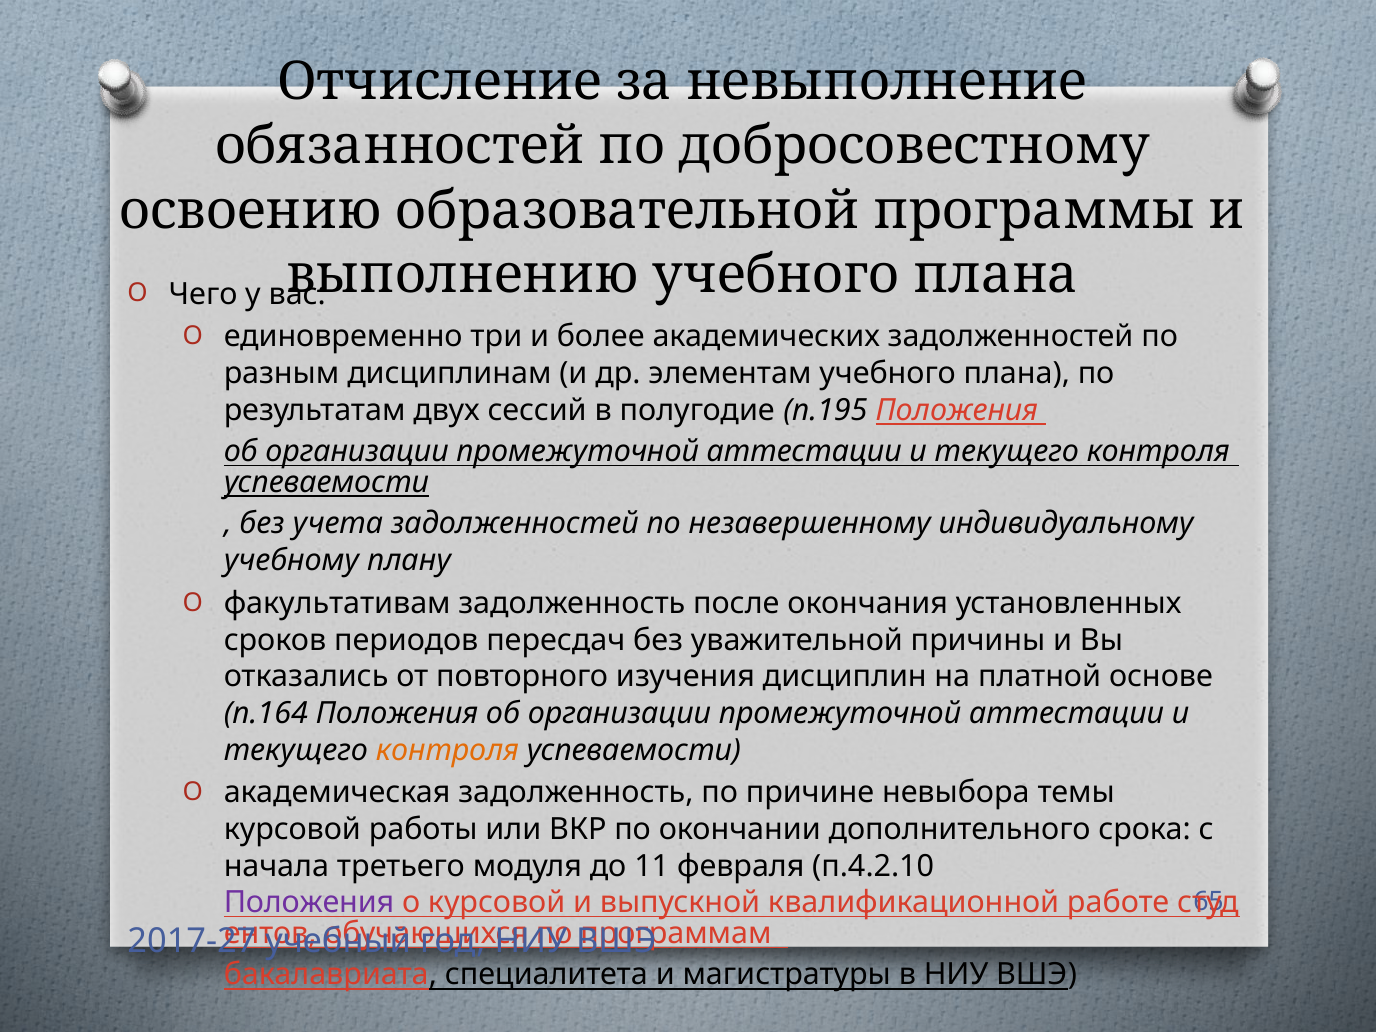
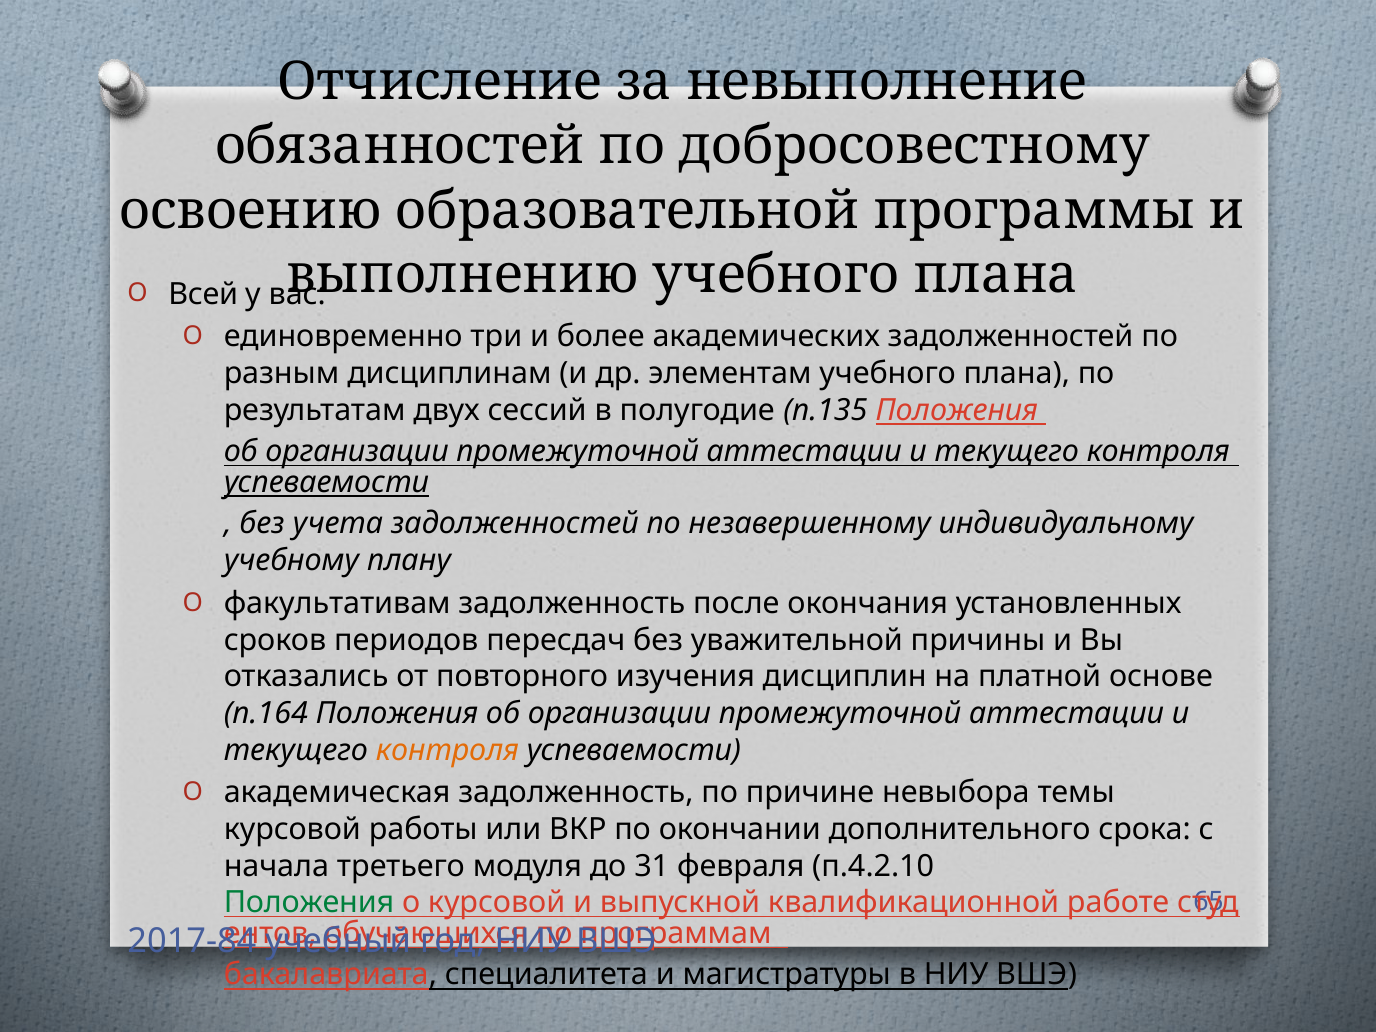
Чего: Чего -> Всей (203, 294)
п.195: п.195 -> п.135 (825, 410)
11: 11 -> 31 (652, 866)
Положения colour: purple -> green (309, 903)
2017-27: 2017-27 -> 2017-84 (192, 941)
